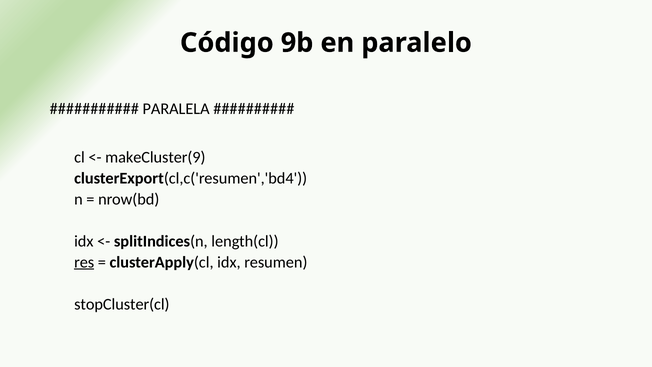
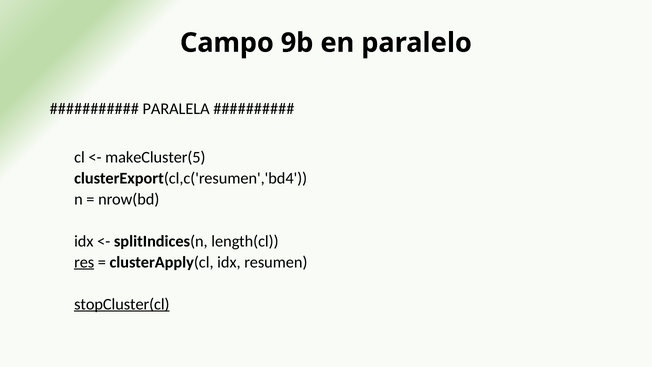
Código: Código -> Campo (227, 43)
makeCluster(9: makeCluster(9 -> makeCluster(5 (155, 157)
stopCluster(cl underline: none -> present (122, 304)
